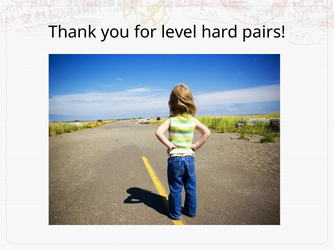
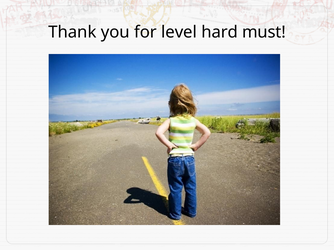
pairs: pairs -> must (264, 32)
